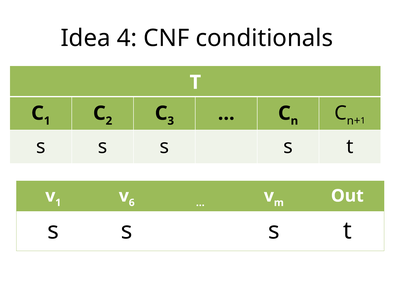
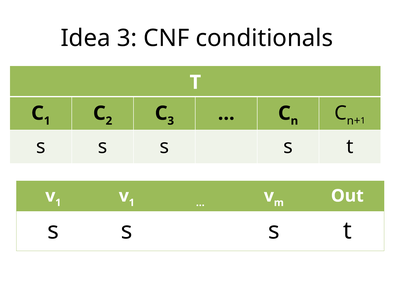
Idea 4: 4 -> 3 (127, 38)
6: 6 -> 1 (132, 202)
